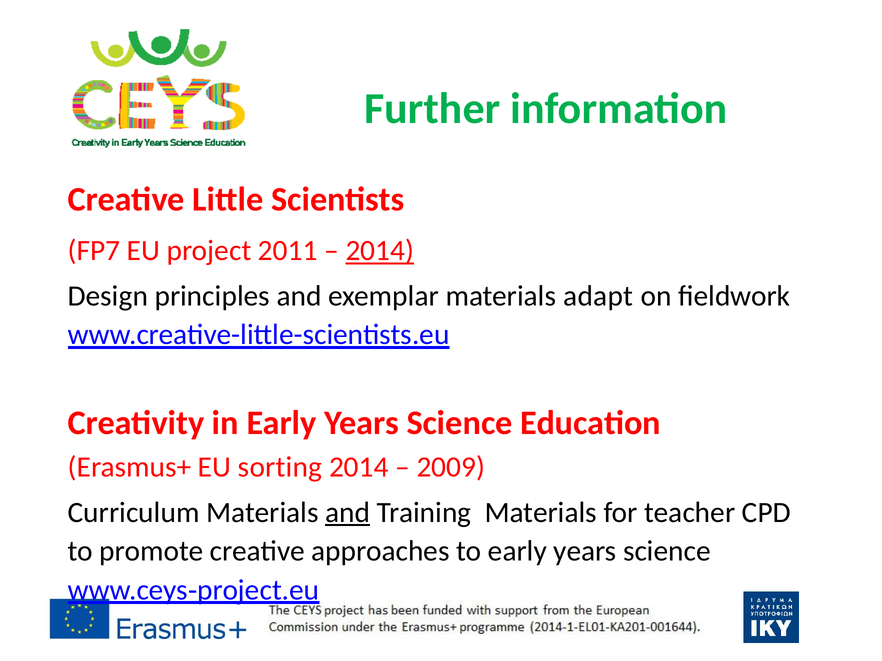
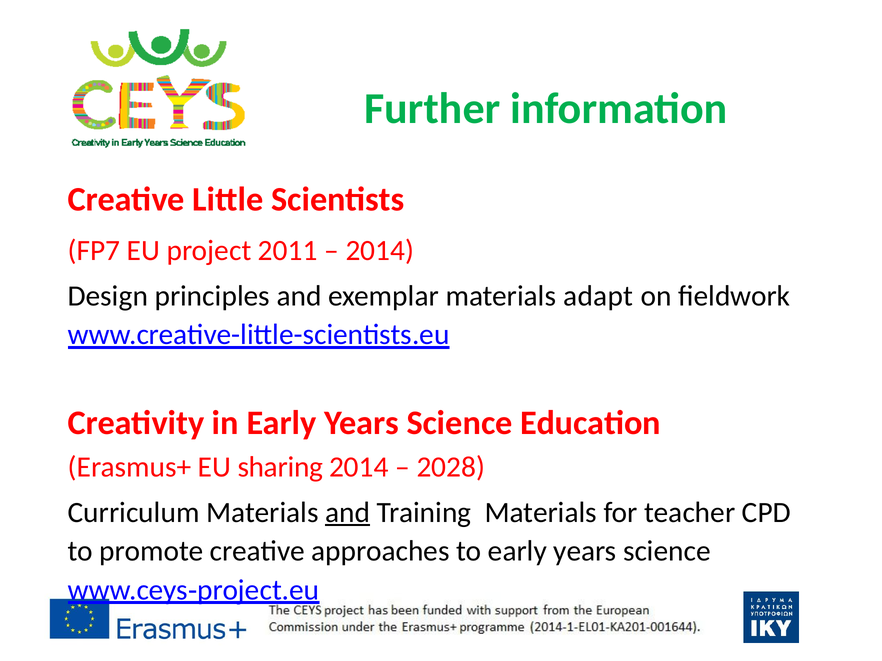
2014 underline: present -> none (380, 251)
sorting: sorting -> sharing (280, 468)
2009: 2009 -> 2028 (451, 468)
